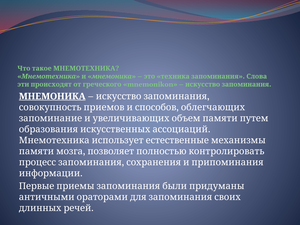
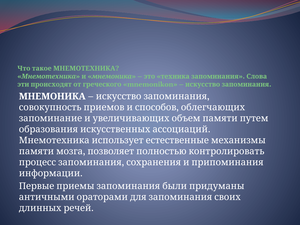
МНЕМОНИКА underline: present -> none (52, 96)
